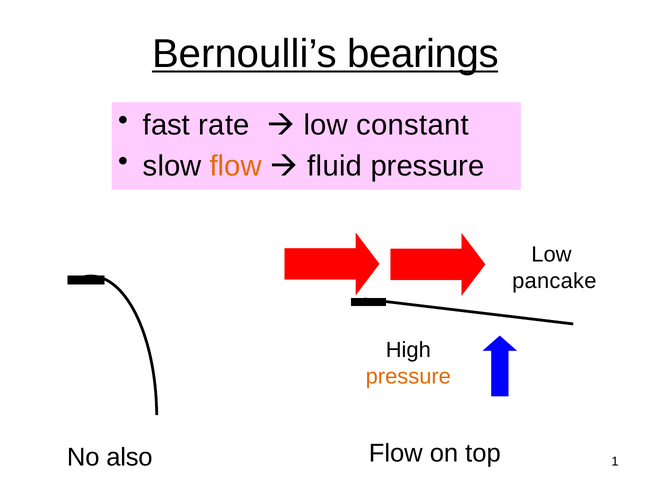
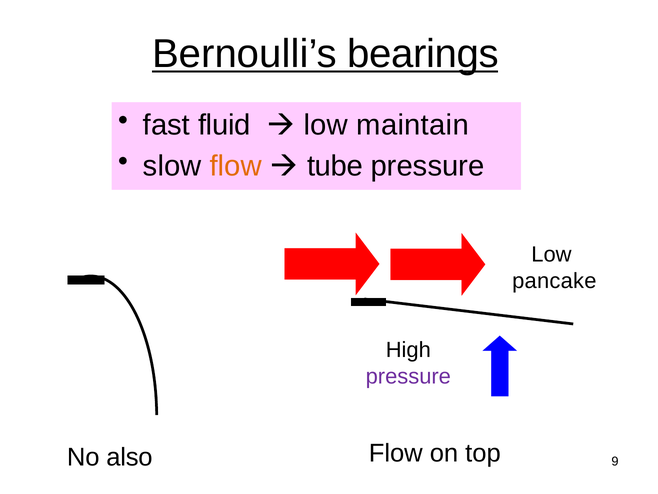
rate: rate -> fluid (224, 125)
constant: constant -> maintain (413, 125)
fluid: fluid -> tube (335, 166)
pressure colour: orange -> purple (408, 376)
1: 1 -> 9 (615, 461)
